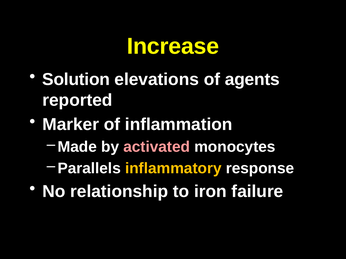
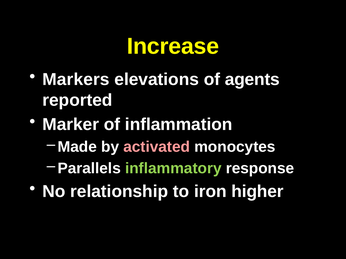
Solution: Solution -> Markers (76, 80)
inflammatory colour: yellow -> light green (173, 169)
failure: failure -> higher (258, 192)
